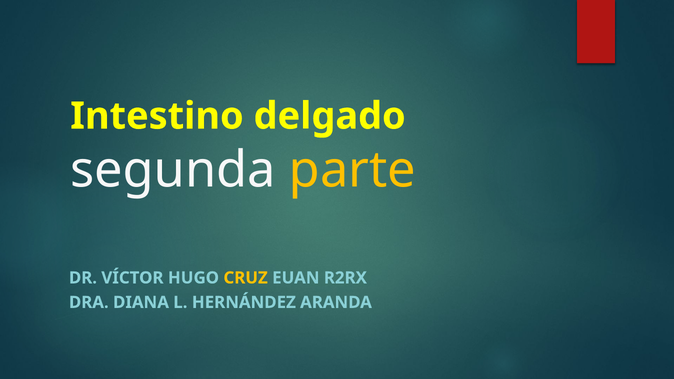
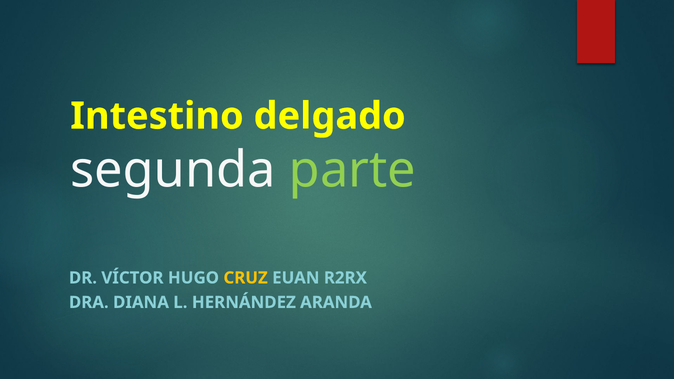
parte colour: yellow -> light green (352, 170)
